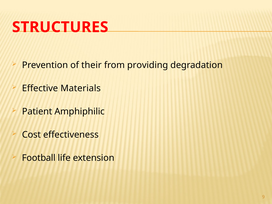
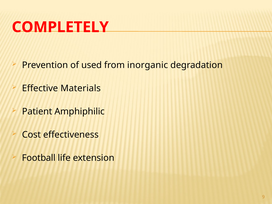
STRUCTURES: STRUCTURES -> COMPLETELY (60, 27)
their: their -> used (92, 65)
providing: providing -> inorganic (148, 65)
